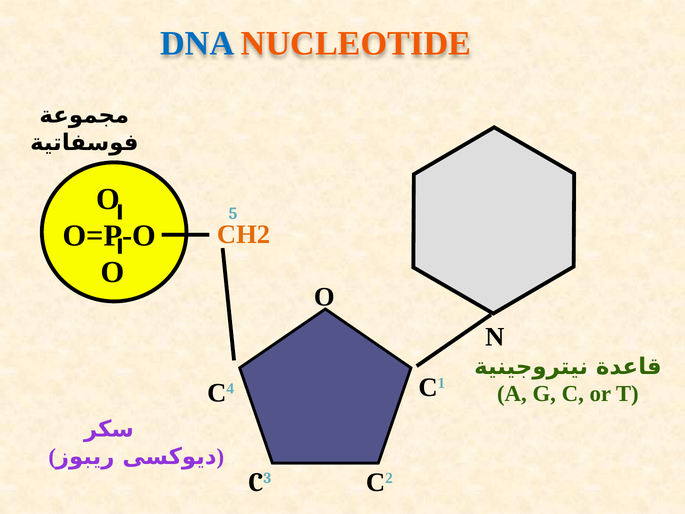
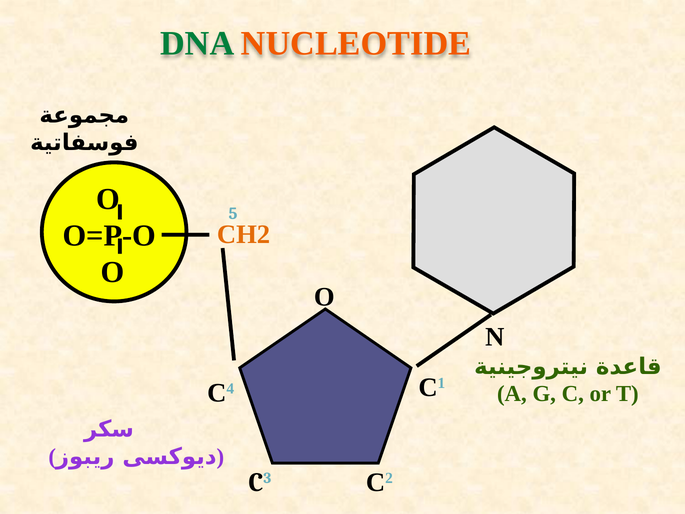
DNA colour: blue -> green (197, 43)
